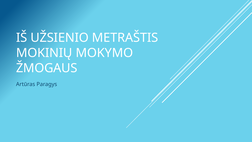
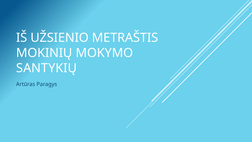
ŽMOGAUS: ŽMOGAUS -> SANTYKIŲ (47, 68)
